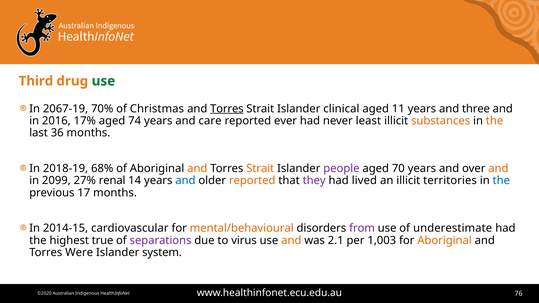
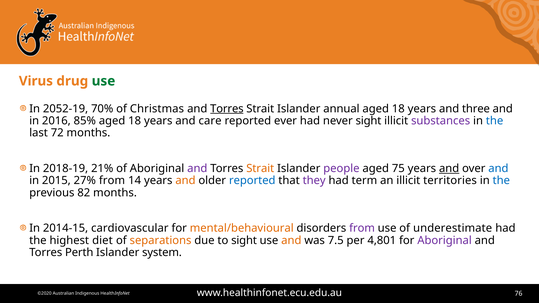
Third: Third -> Virus (36, 81)
2067-19: 2067-19 -> 2052-19 (66, 109)
clinical: clinical -> annual (341, 109)
11: 11 -> 18 (398, 109)
17%: 17% -> 85% (85, 121)
74: 74 -> 18 (135, 121)
never least: least -> sight (369, 121)
substances colour: orange -> purple (441, 121)
the colour: orange -> blue (495, 121)
36: 36 -> 72 (57, 133)
68%: 68% -> 21% (102, 169)
and colour: orange -> purple (197, 169)
70: 70 -> 75 (398, 169)
and underline: none -> present (449, 169)
and colour: orange -> blue (498, 169)
2099: 2099 -> 2015 (56, 181)
27% renal: renal -> from (112, 181)
and colour: blue -> orange (185, 181)
reported colour: orange -> blue (252, 181)
lived: lived -> term (364, 181)
17: 17 -> 82 (84, 193)
true: true -> diet (102, 240)
separations colour: purple -> orange (161, 240)
to virus: virus -> sight (244, 240)
2.1: 2.1 -> 7.5 (336, 240)
1,003: 1,003 -> 4,801 (382, 240)
Aboriginal colour: orange -> purple (445, 240)
Were: Were -> Perth (79, 253)
